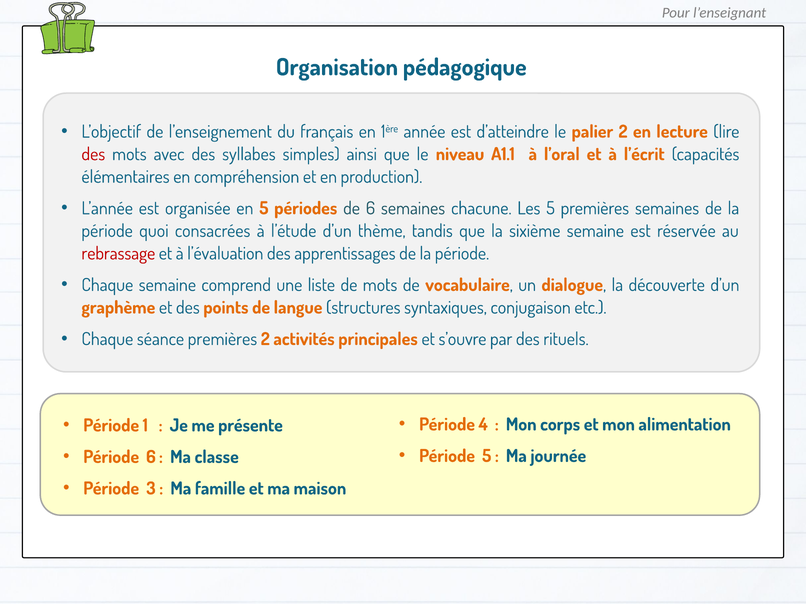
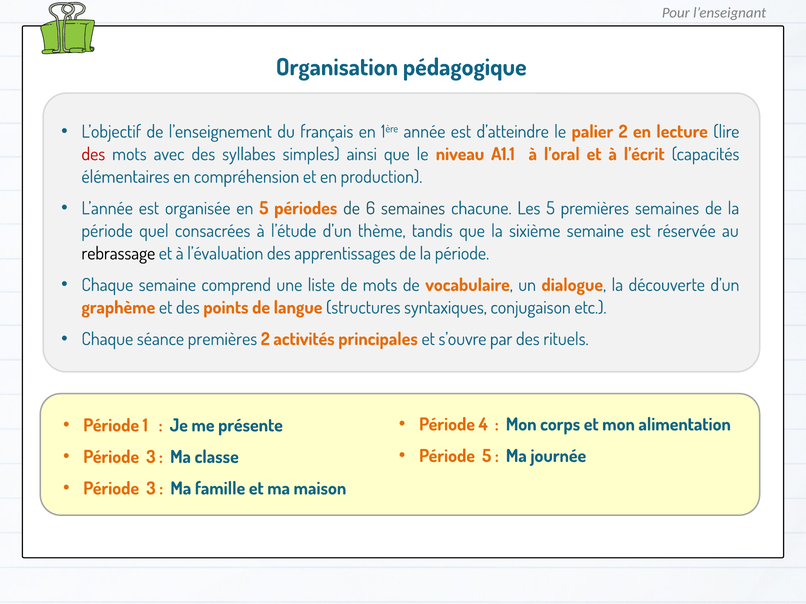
quoi: quoi -> quel (154, 231)
rebrassage colour: red -> black (118, 254)
6: 6 -> 3 (151, 457)
